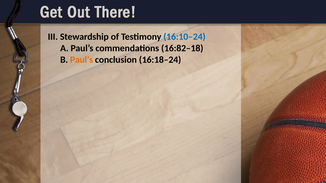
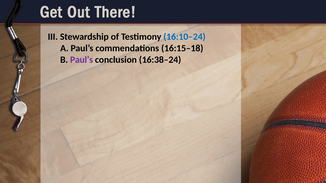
16:82–18: 16:82–18 -> 16:15–18 (182, 48)
Paul’s colour: orange -> purple (82, 60)
16:18–24: 16:18–24 -> 16:38–24 (160, 60)
